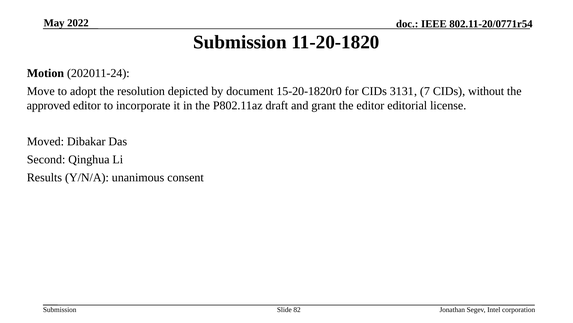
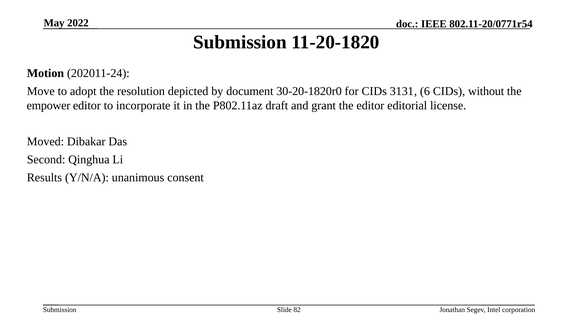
15-20-1820r0: 15-20-1820r0 -> 30-20-1820r0 (309, 91)
7: 7 -> 6 (425, 91)
approved: approved -> empower (48, 105)
